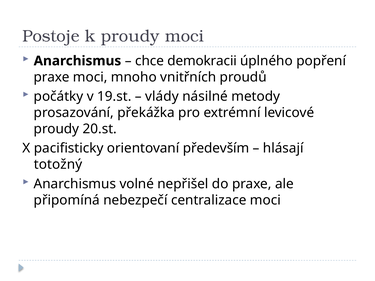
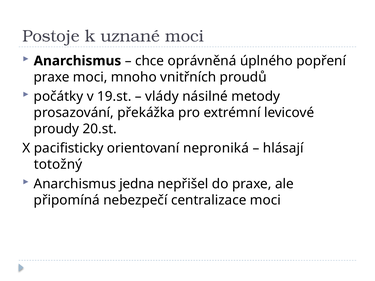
k proudy: proudy -> uznané (130, 36)
demokracii: demokracii -> oprávněná (202, 61)
především: především -> neproniká (216, 148)
volné: volné -> jedna (137, 184)
